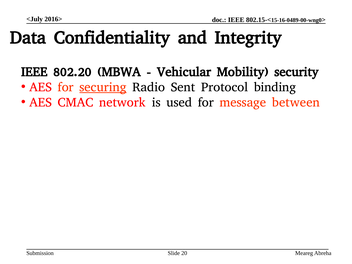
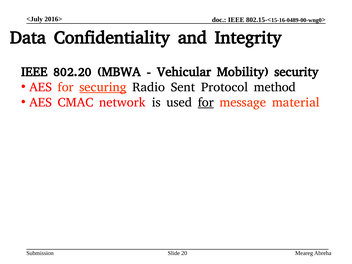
binding: binding -> method (275, 87)
for underline: none -> present (206, 102)
between: between -> material (296, 102)
